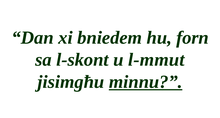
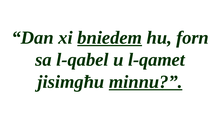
bniedem underline: none -> present (110, 38)
l-skont: l-skont -> l-qabel (82, 60)
l-mmut: l-mmut -> l-qamet (156, 60)
